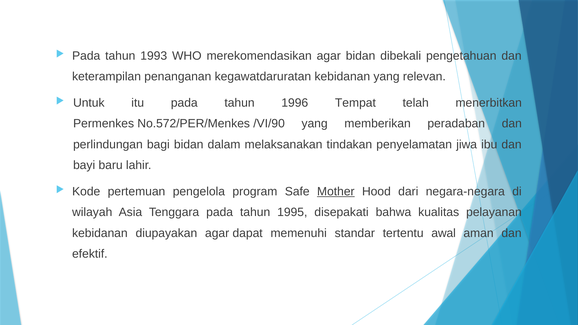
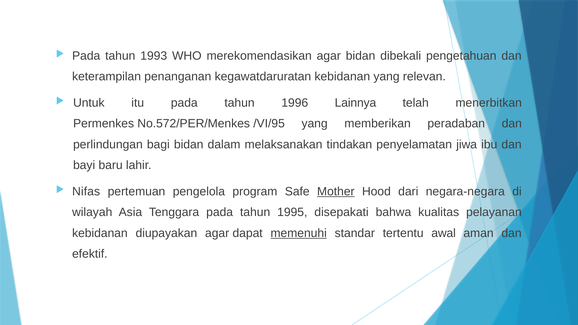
Tempat: Tempat -> Lainnya (355, 103)
/VI/90: /VI/90 -> /VI/95 (269, 124)
Kode: Kode -> Nifas (86, 192)
memenuhi underline: none -> present (299, 233)
